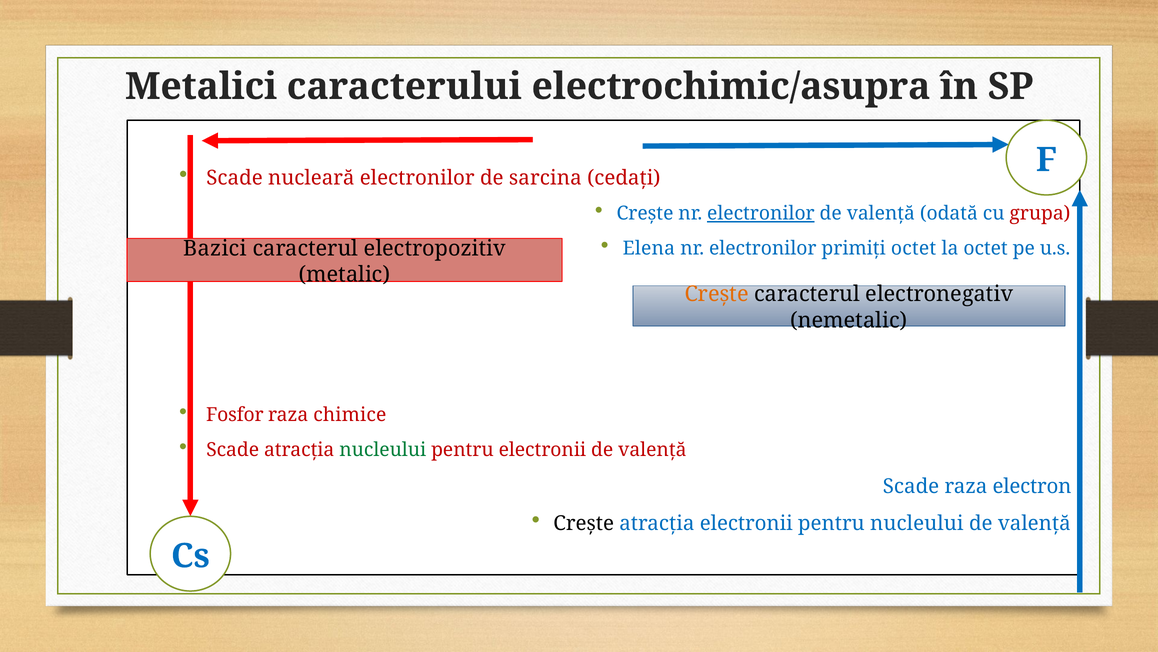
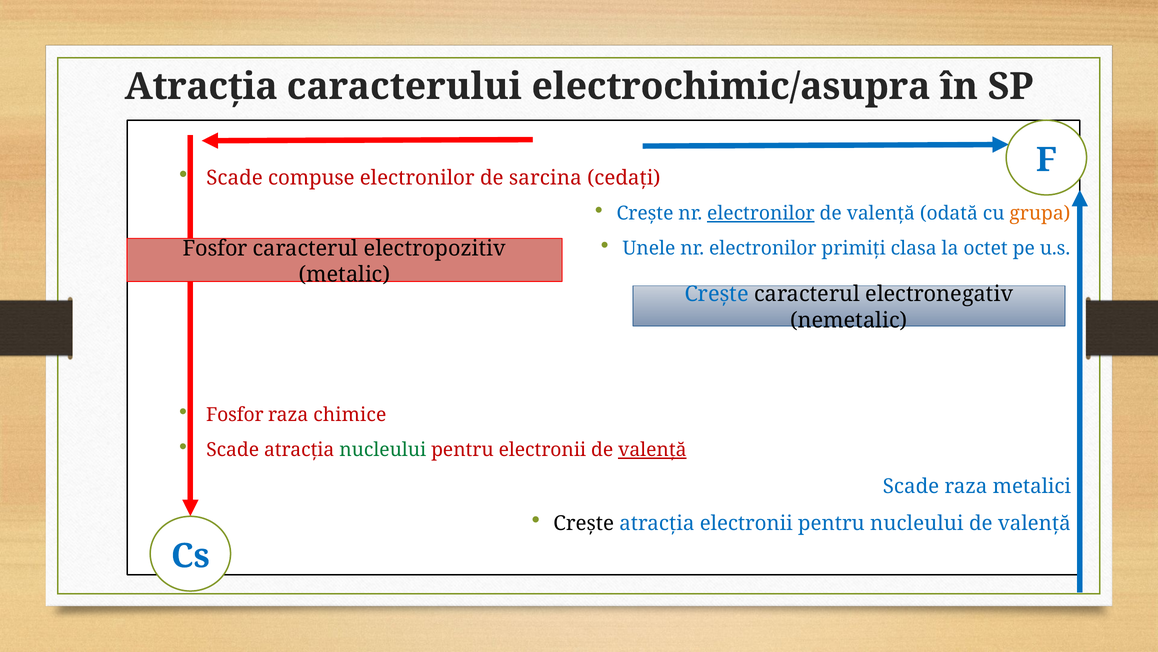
Metalici: Metalici -> Atracția (201, 87)
nucleară: nucleară -> compuse (311, 178)
grupa colour: red -> orange (1040, 213)
Elena: Elena -> Unele (649, 248)
primiți octet: octet -> clasa (914, 248)
Bazici: Bazici -> Fosfor (215, 248)
Crește colour: orange -> blue (717, 294)
valență underline: none -> present (652, 449)
electron: electron -> metalici (1032, 486)
